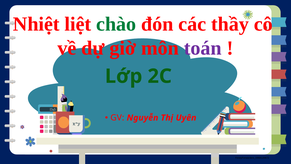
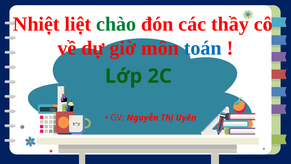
toán colour: purple -> blue (203, 48)
